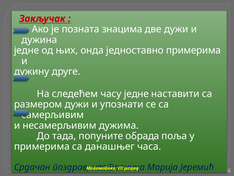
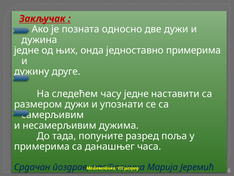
знацима: знацима -> односно (122, 29)
попуните обрада: обрада -> разред (142, 136)
